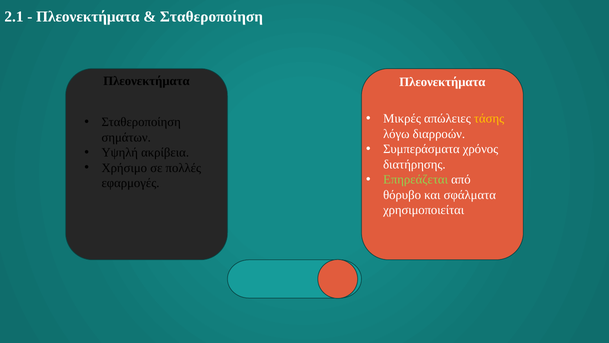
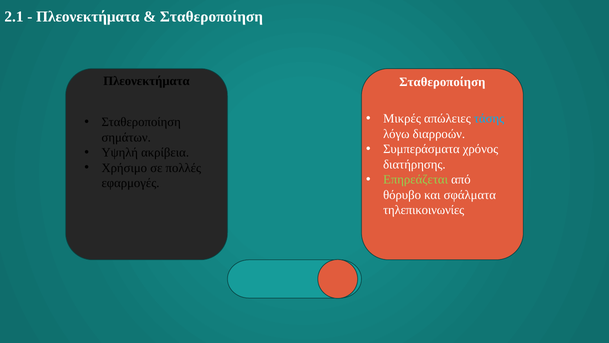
Πλεονεκτήματα Πλεονεκτήματα: Πλεονεκτήματα -> Σταθεροποίηση (442, 82)
τάσης colour: yellow -> light blue (489, 119)
χρησιμοποιείται: χρησιμοποιείται -> τηλεπικοινωνίες (424, 210)
